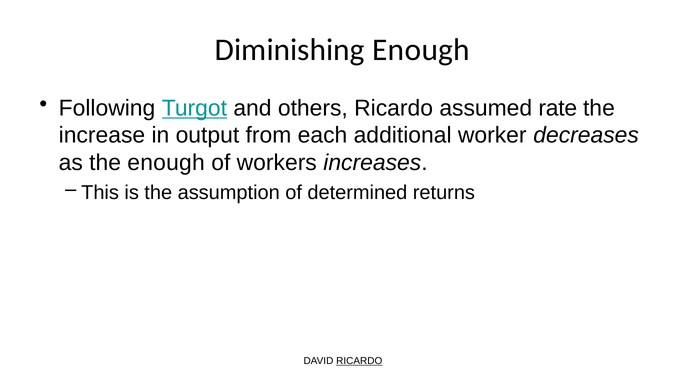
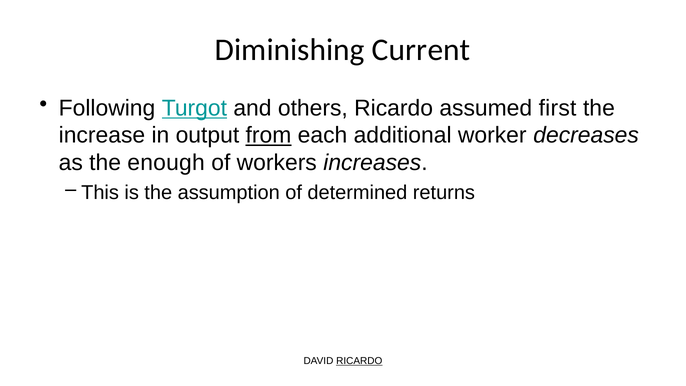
Diminishing Enough: Enough -> Current (421, 50)
rate: rate -> first (558, 108)
from underline: none -> present (268, 135)
